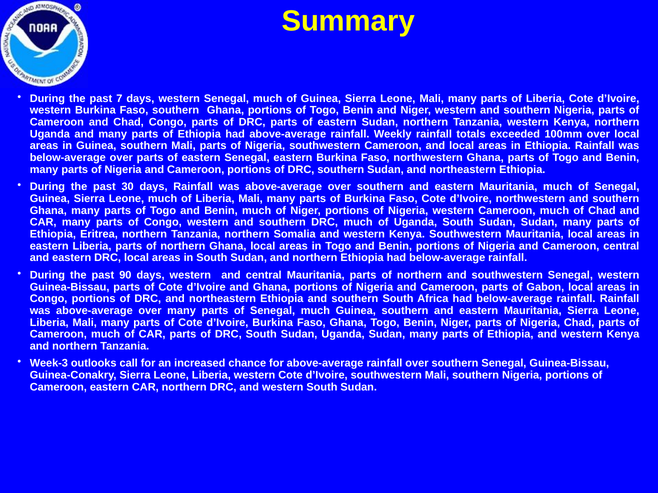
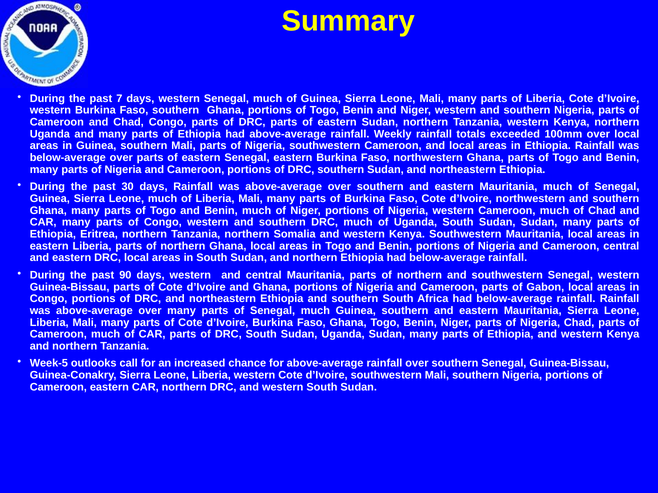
Week-3: Week-3 -> Week-5 (49, 364)
